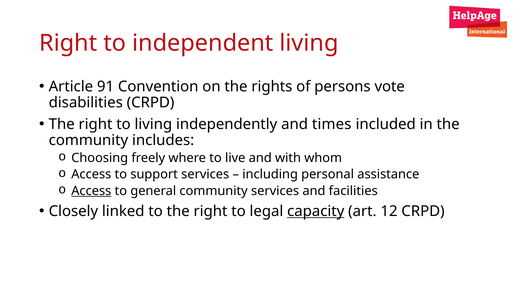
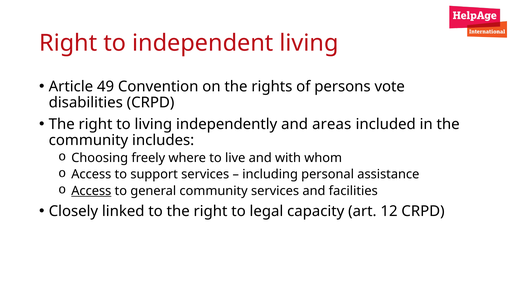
91: 91 -> 49 (106, 87)
times: times -> areas (332, 124)
capacity underline: present -> none (316, 212)
